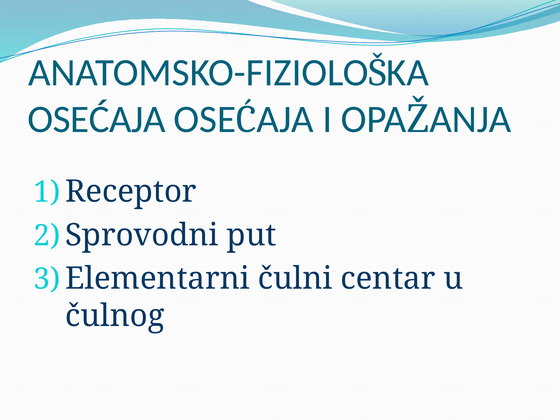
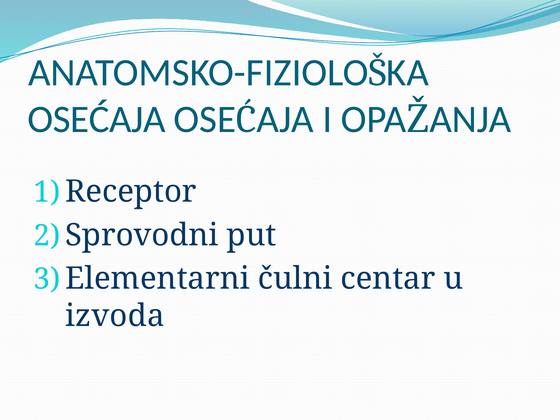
čulnog: čulnog -> izvoda (115, 316)
